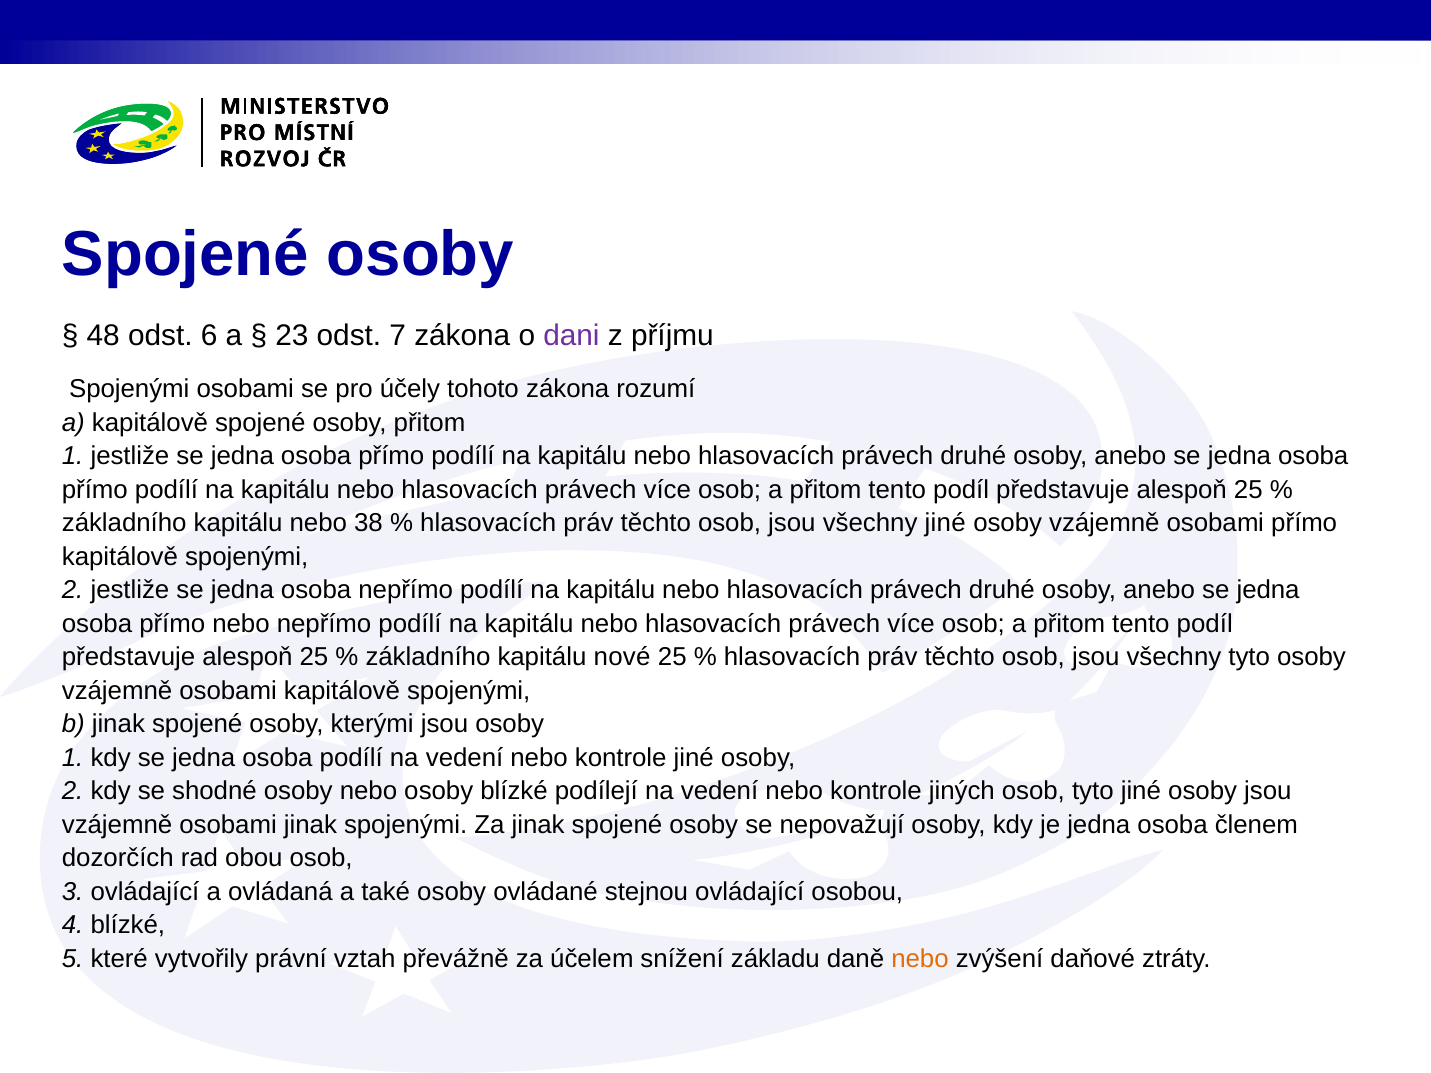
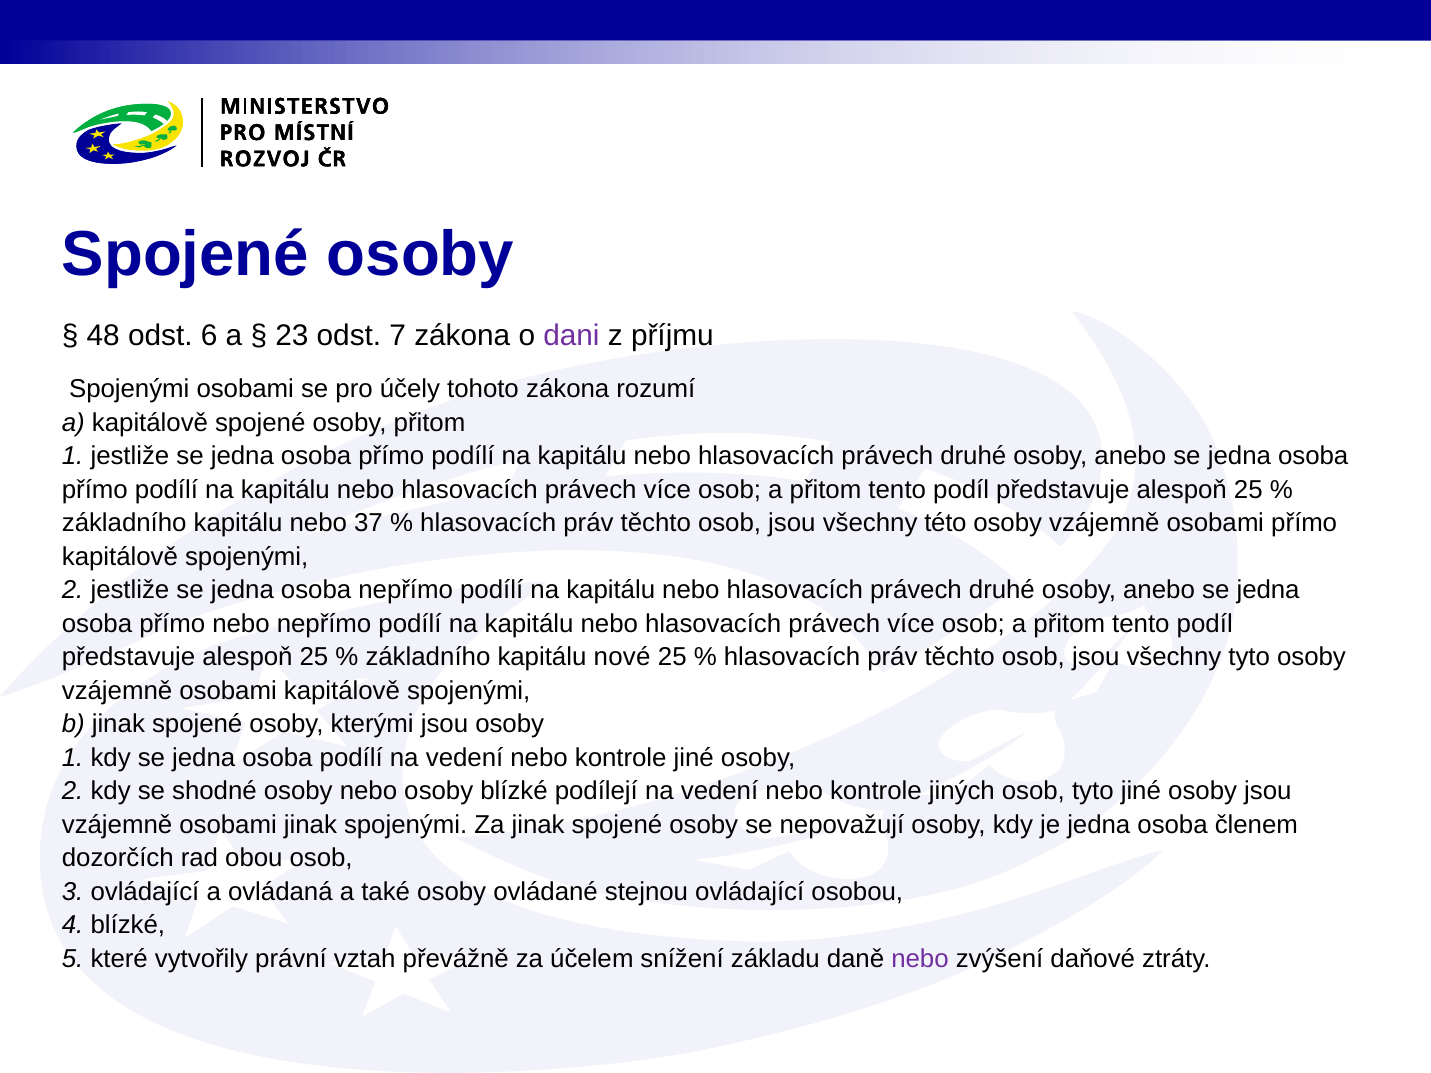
38: 38 -> 37 (368, 523)
všechny jiné: jiné -> této (945, 523)
nebo colour: orange -> purple (920, 959)
